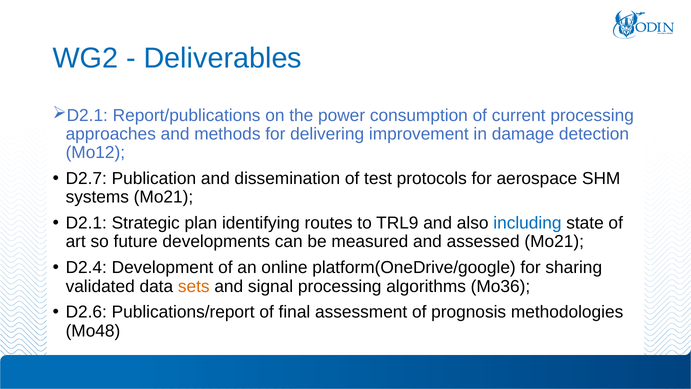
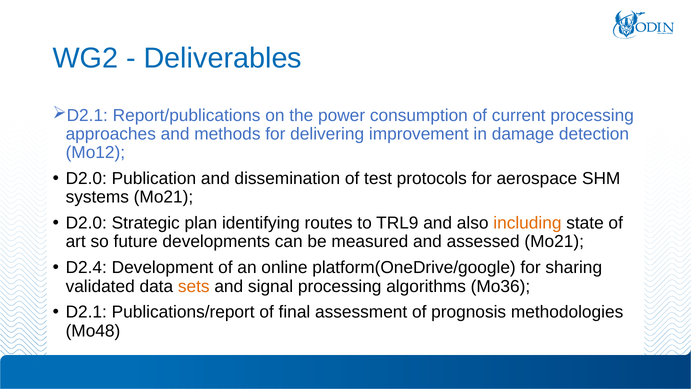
D2.7: D2.7 -> D2.0 (86, 178)
D2.1: D2.1 -> D2.0 (86, 223)
including colour: blue -> orange (527, 223)
D2.6: D2.6 -> D2.1 (86, 312)
